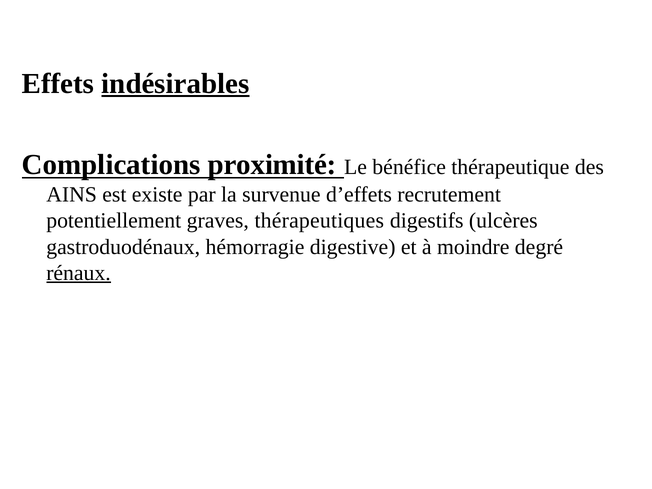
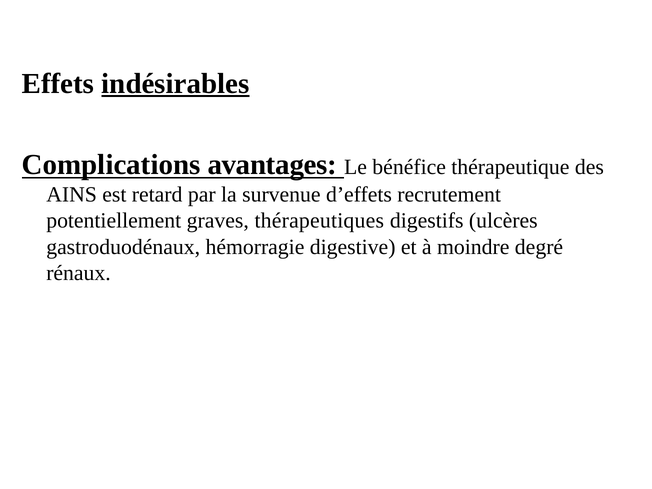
proximité: proximité -> avantages (272, 165)
existe: existe -> retard (157, 195)
rénaux underline: present -> none (79, 273)
